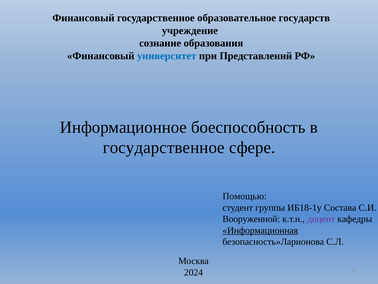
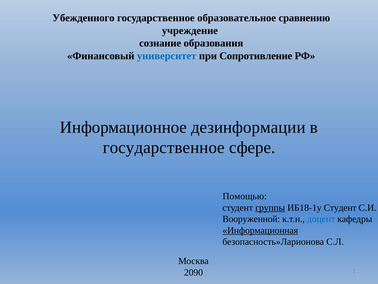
Финансовый: Финансовый -> Убежденного (83, 18)
государств: государств -> сравнению (304, 18)
Представлений: Представлений -> Сопротивление (256, 56)
боеспособность: боеспособность -> дезинформации (248, 127)
группы underline: none -> present (270, 207)
ИБ18-1у Состава: Состава -> Студент (340, 207)
доцент colour: purple -> blue (321, 219)
2024: 2024 -> 2090 (193, 272)
